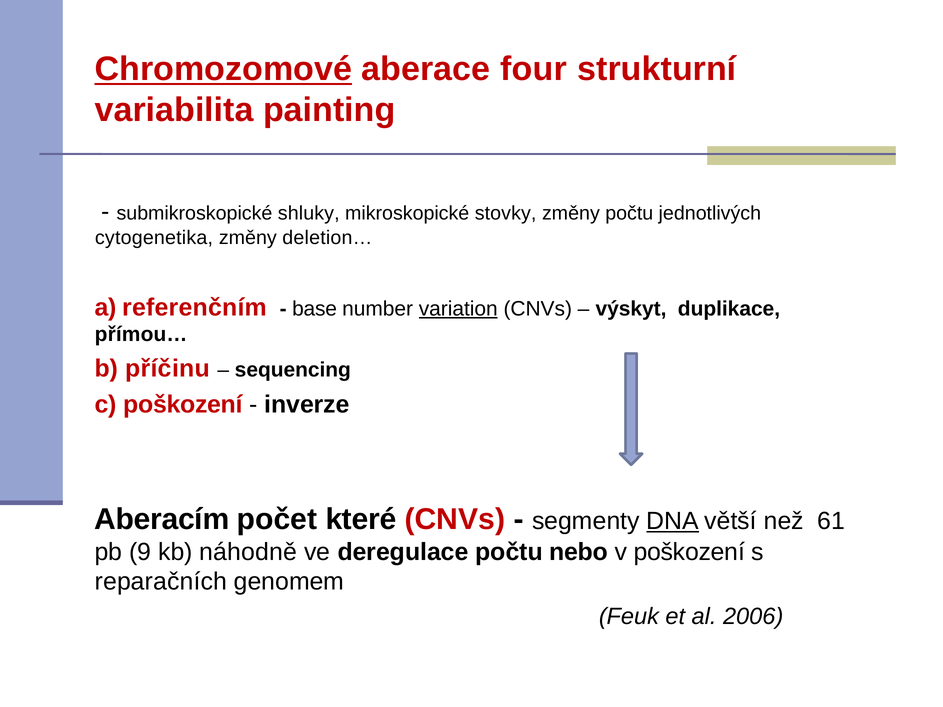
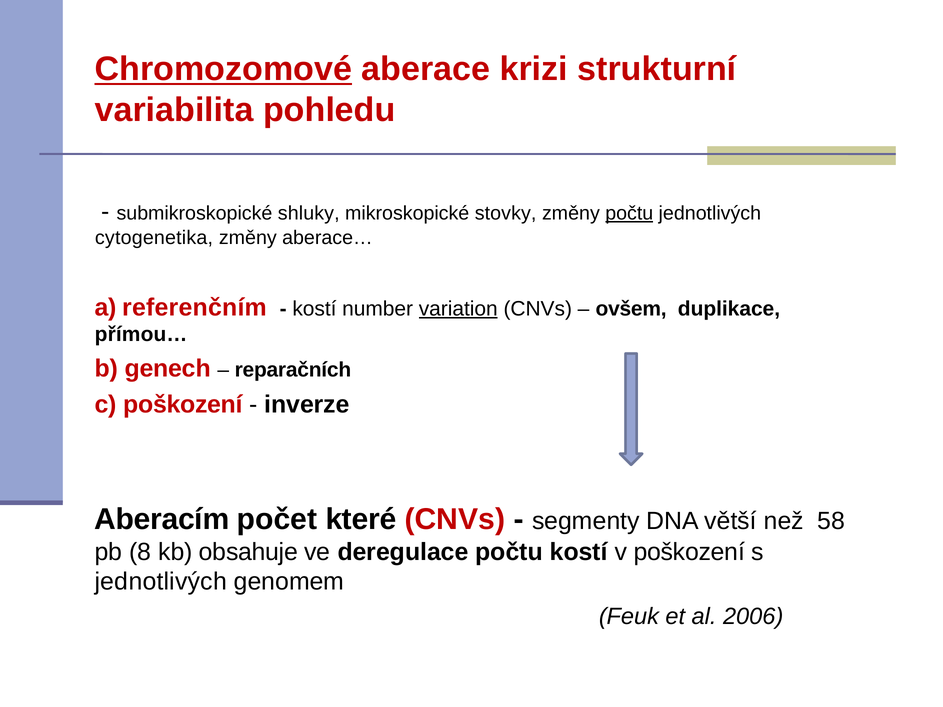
four: four -> krizi (534, 69)
painting: painting -> pohledu (329, 110)
počtu underline: none -> present (629, 213)
deletion…: deletion… -> aberace… (327, 238)
base: base -> kostí (314, 309)
výskyt: výskyt -> ovšem (631, 309)
příčinu: příčinu -> genech (168, 369)
sequencing: sequencing -> reparačních (293, 370)
DNA underline: present -> none (673, 521)
61: 61 -> 58 (831, 521)
9: 9 -> 8 (140, 552)
náhodně: náhodně -> obsahuje (248, 552)
počtu nebo: nebo -> kostí (579, 552)
reparačních: reparačních -> jednotlivých (161, 582)
